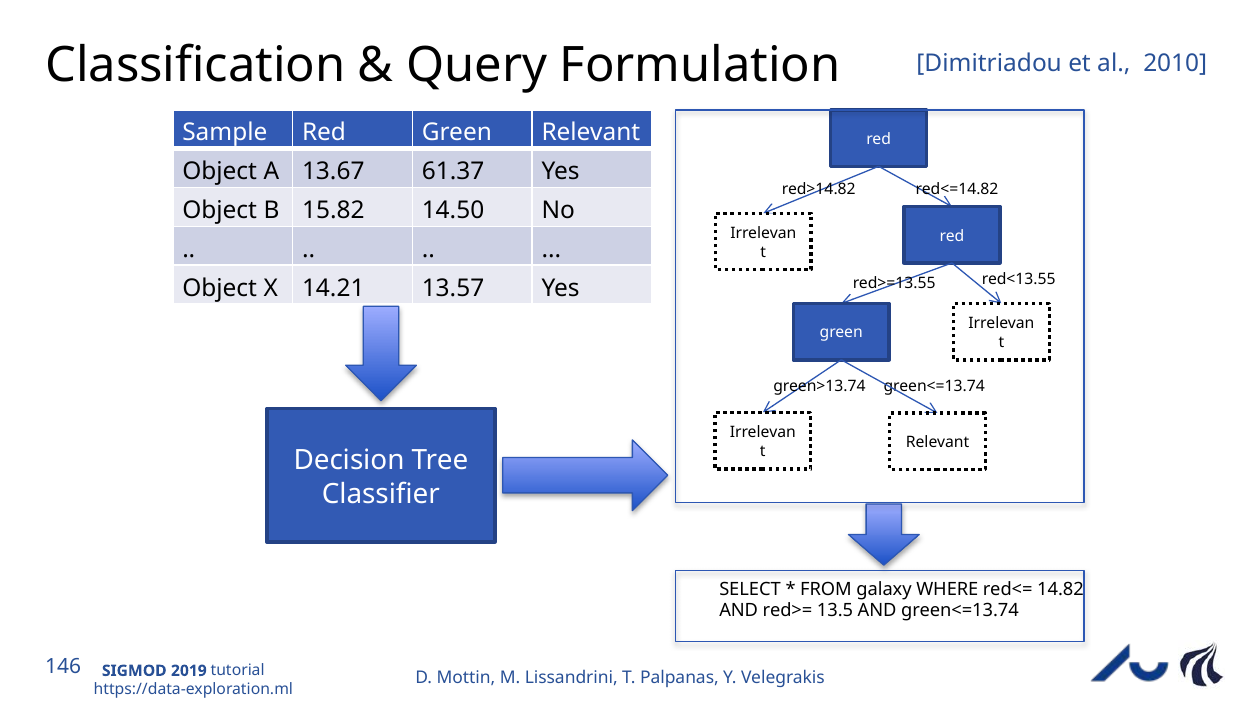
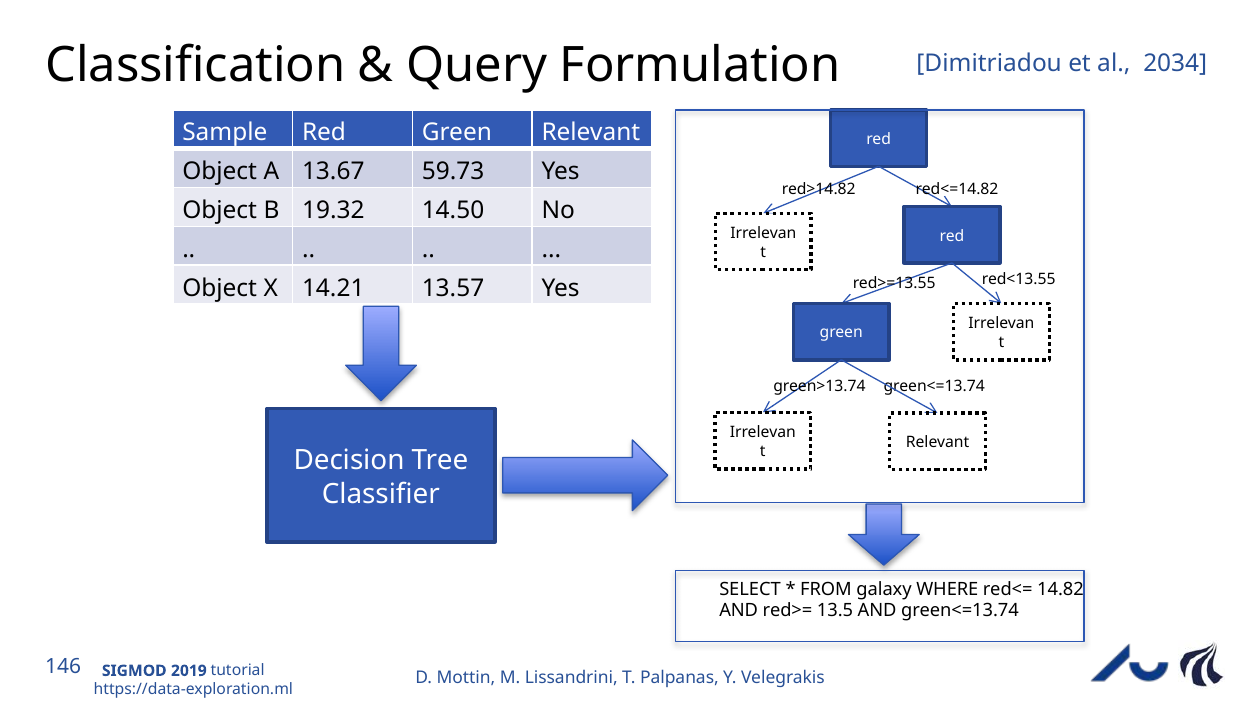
2010: 2010 -> 2034 (1175, 64)
61.37: 61.37 -> 59.73 (453, 172)
15.82: 15.82 -> 19.32 (333, 210)
